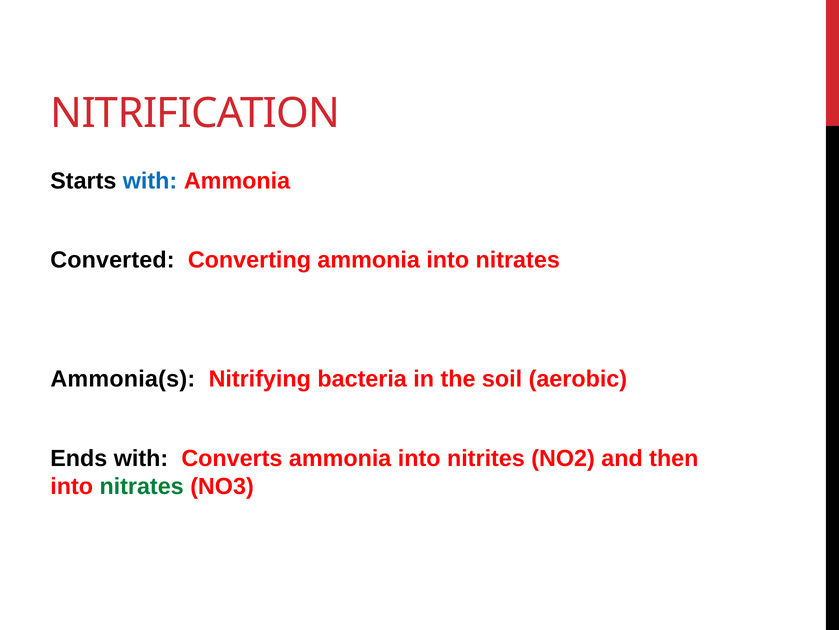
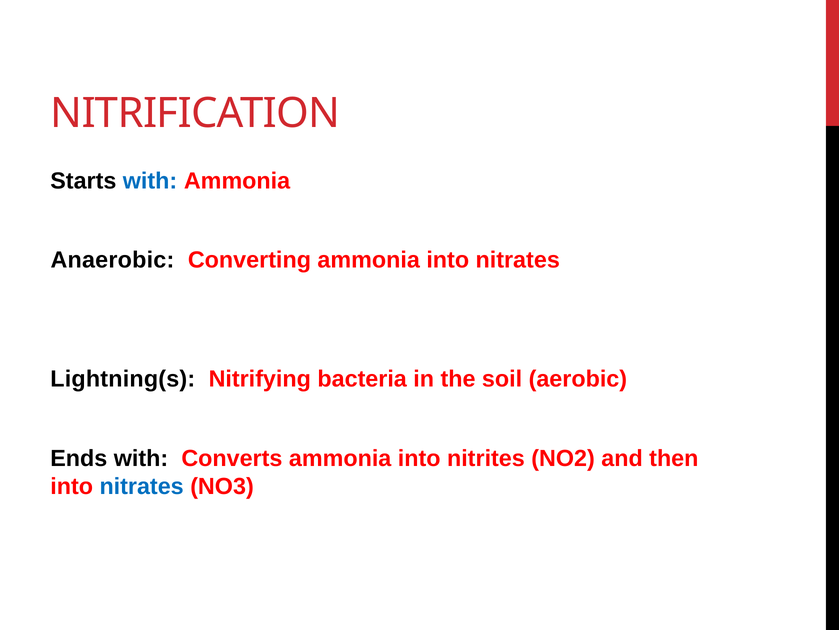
Converted: Converted -> Anaerobic (112, 260)
Ammonia(s: Ammonia(s -> Lightning(s (123, 379)
nitrates colour: green -> blue (142, 486)
